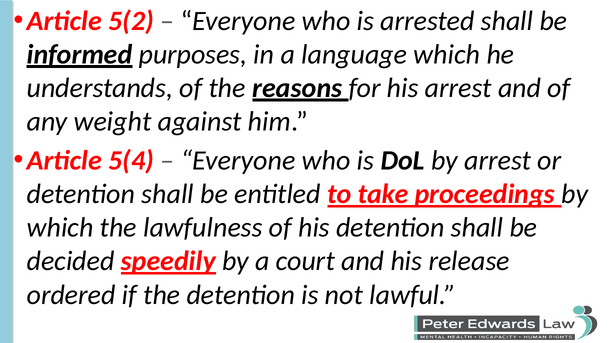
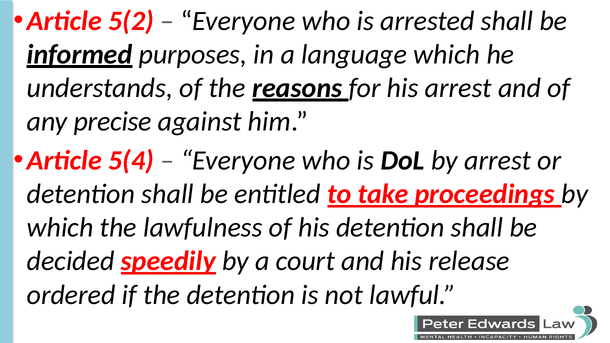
weight: weight -> precise (113, 122)
